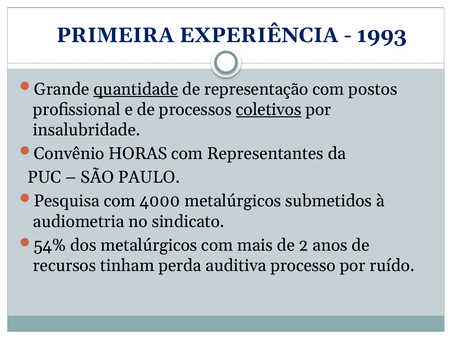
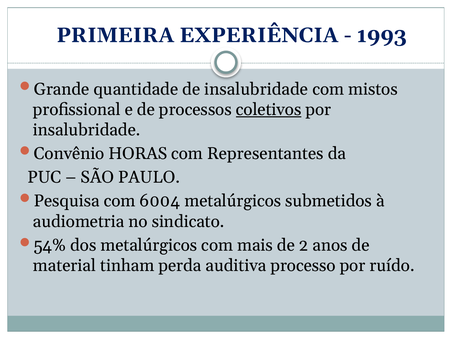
quantidade underline: present -> none (136, 89)
de representação: representação -> insalubridade (256, 89)
postos: postos -> mistos (373, 89)
4000: 4000 -> 6004 (160, 201)
recursos: recursos -> material (64, 266)
